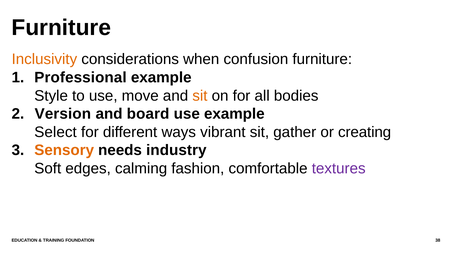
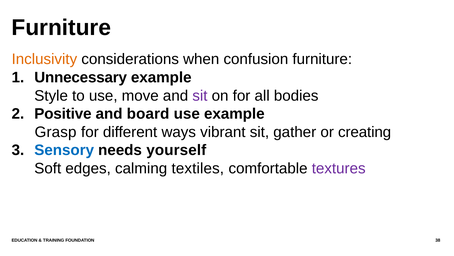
Professional: Professional -> Unnecessary (81, 77)
sit colour: orange -> purple (200, 95)
Version: Version -> Positive (63, 114)
Select: Select -> Grasp (56, 132)
Sensory colour: orange -> blue (64, 150)
industry: industry -> yourself (176, 150)
fashion: fashion -> textiles (198, 168)
